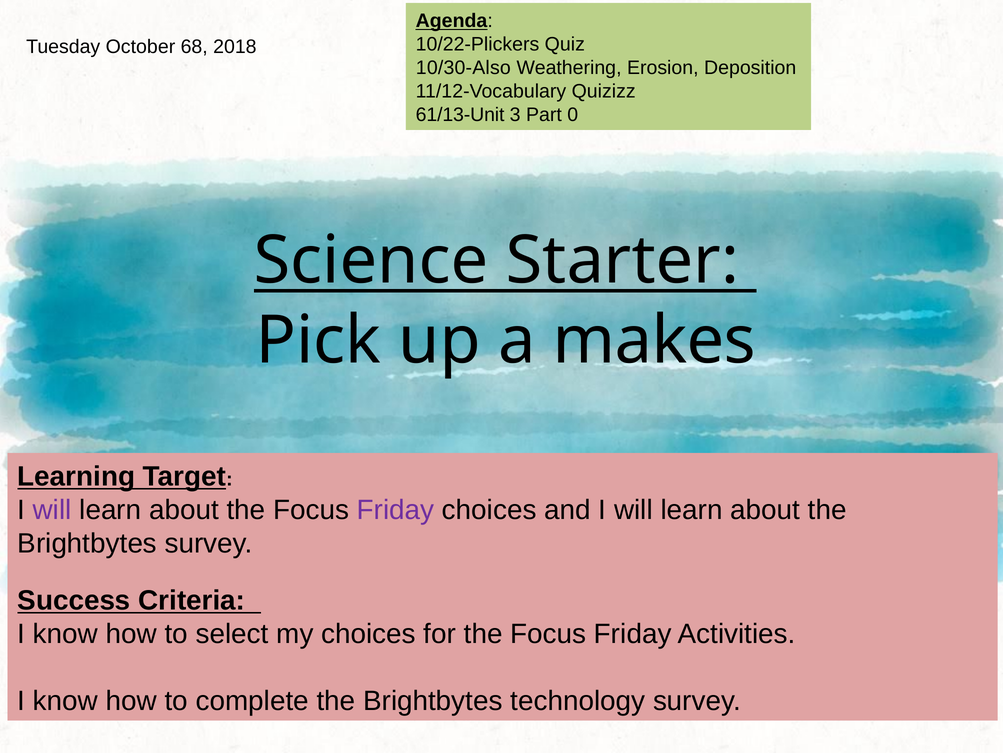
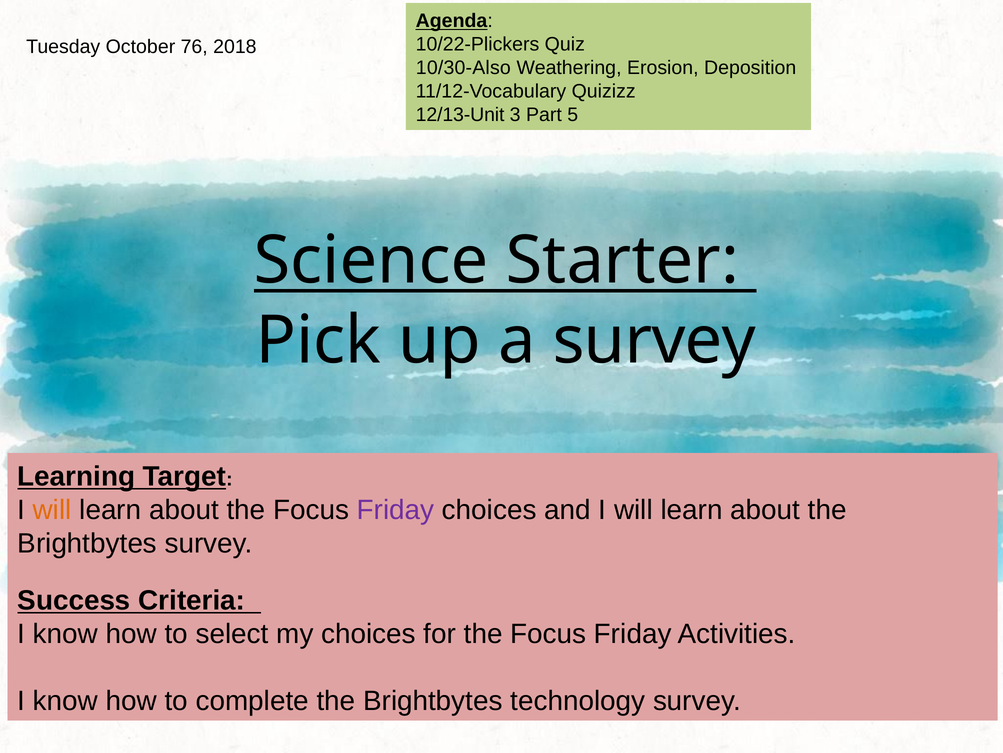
68: 68 -> 76 (194, 47)
61/13-Unit: 61/13-Unit -> 12/13-Unit (460, 115)
0: 0 -> 5 (573, 115)
a makes: makes -> survey (654, 340)
will colour: purple -> orange (52, 510)
